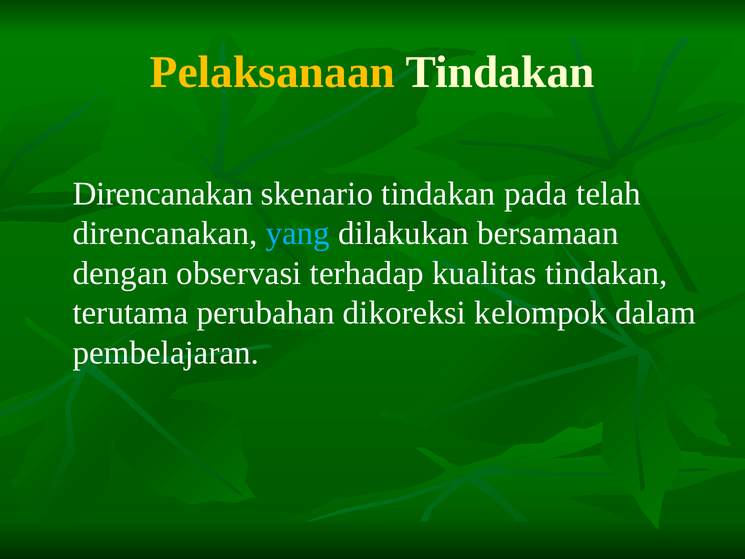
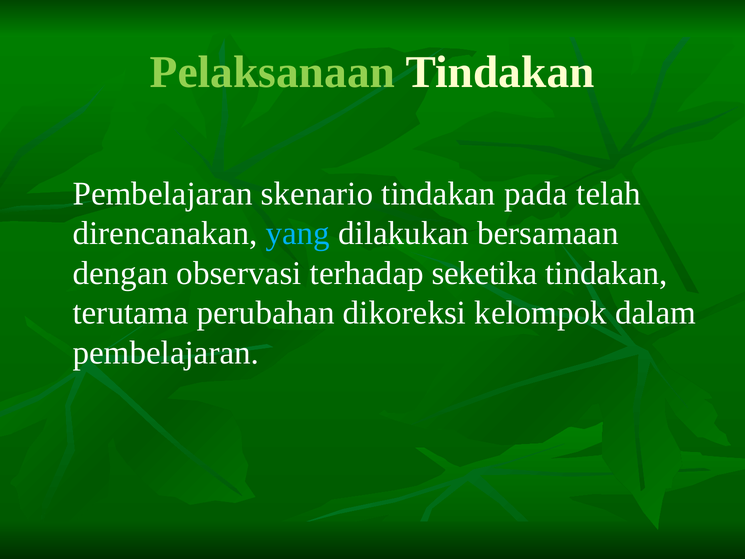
Pelaksanaan colour: yellow -> light green (272, 72)
Direncanakan: Direncanakan -> Pembelajaran (163, 194)
kualitas: kualitas -> seketika (485, 273)
